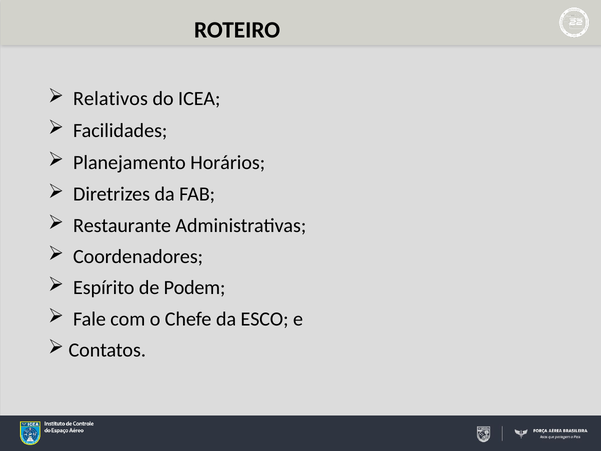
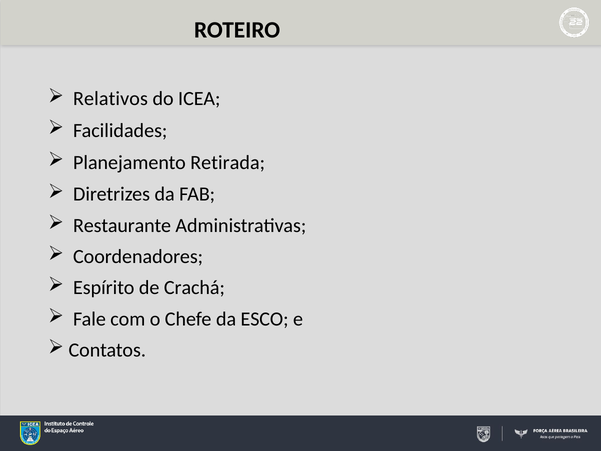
Horários: Horários -> Retirada (228, 162)
Podem: Podem -> Crachá (194, 288)
